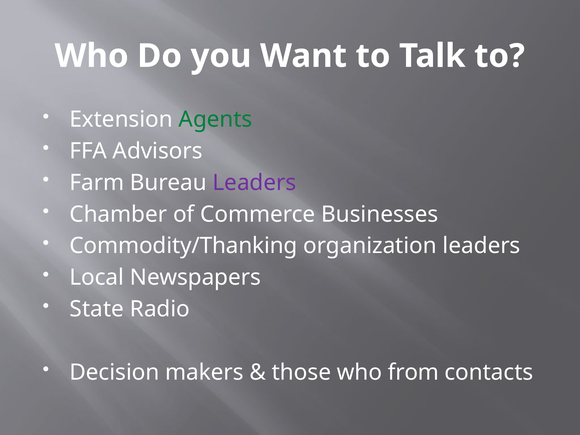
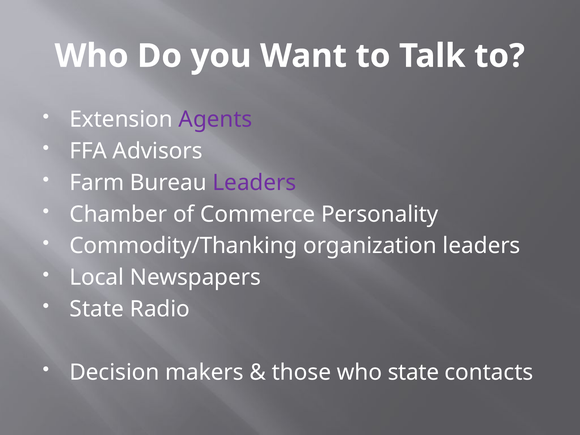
Agents colour: green -> purple (216, 119)
Businesses: Businesses -> Personality (380, 214)
who from: from -> state (413, 372)
